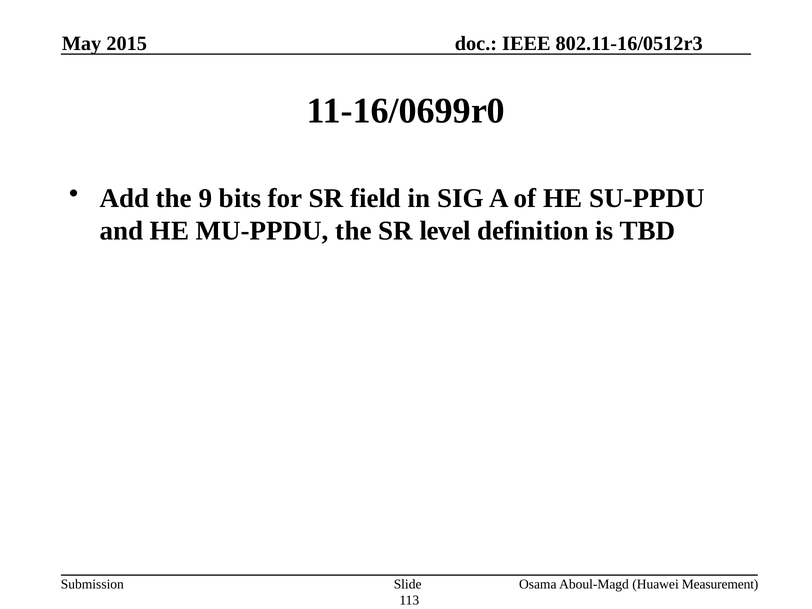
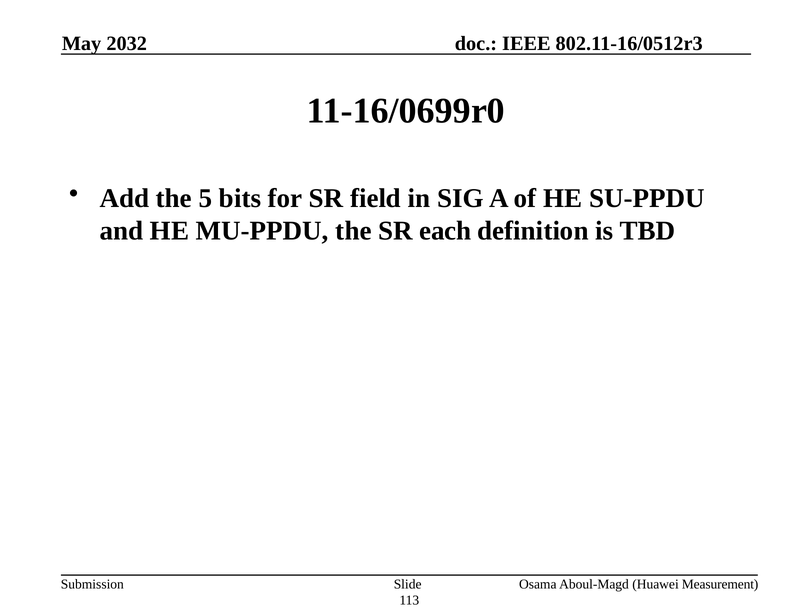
2015: 2015 -> 2032 (127, 43)
9: 9 -> 5 (205, 198)
level: level -> each (445, 231)
